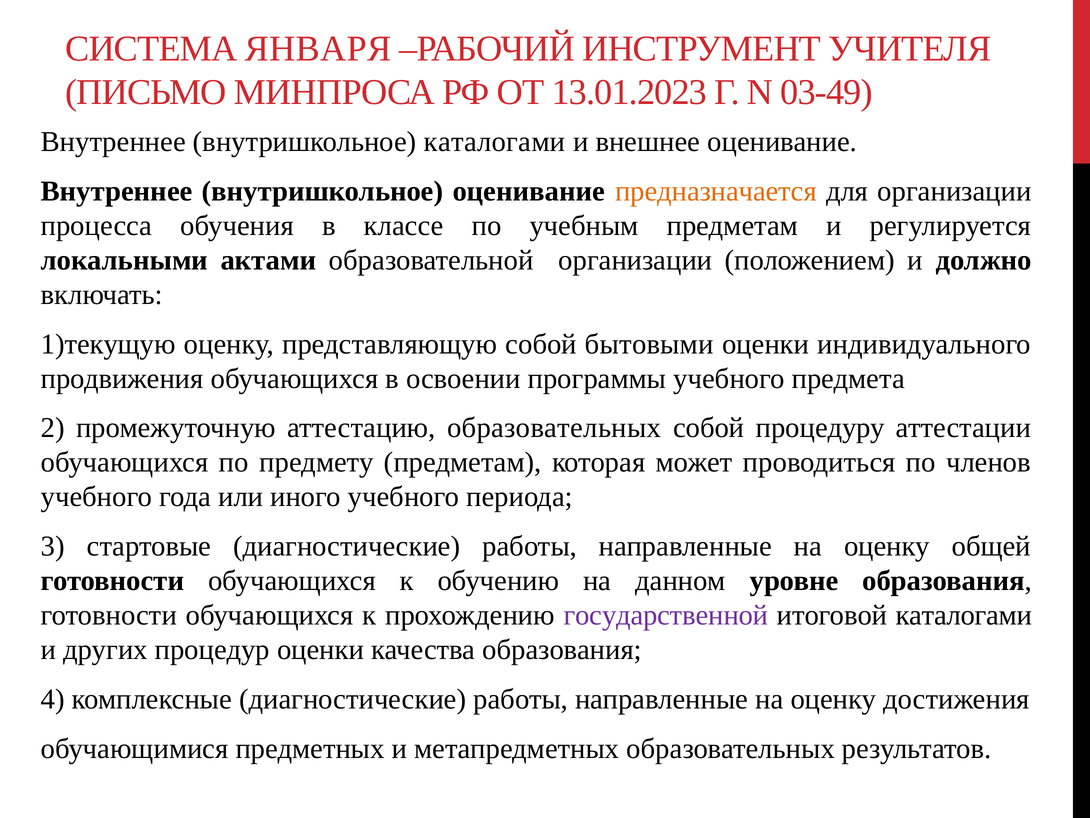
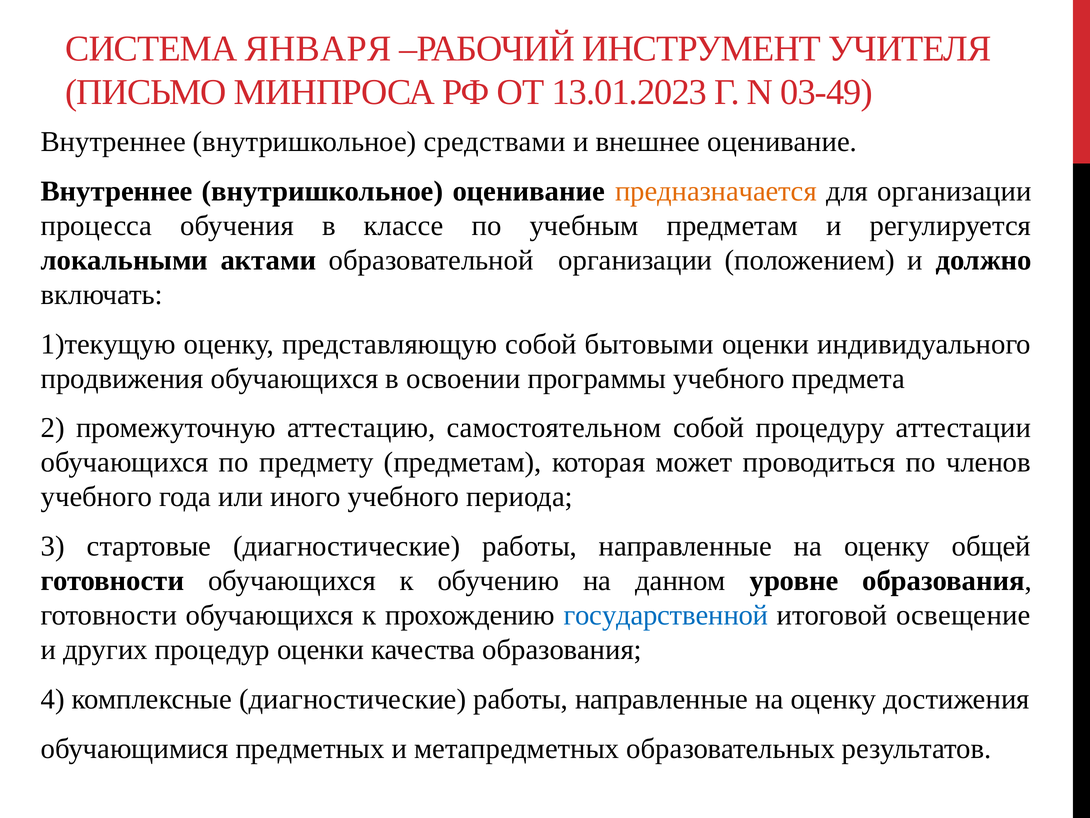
внутришкольное каталогами: каталогами -> средствами (495, 142)
аттестацию образовательных: образовательных -> самостоятельном (554, 428)
государственной colour: purple -> blue (666, 615)
итоговой каталогами: каталогами -> освещение (964, 615)
